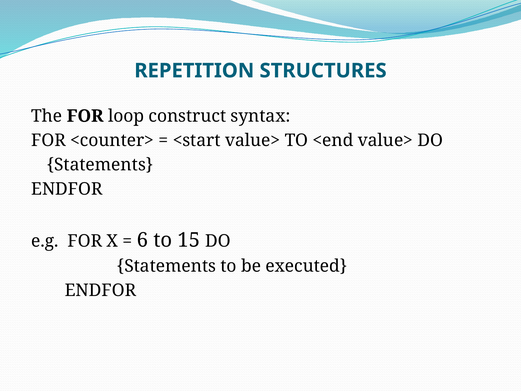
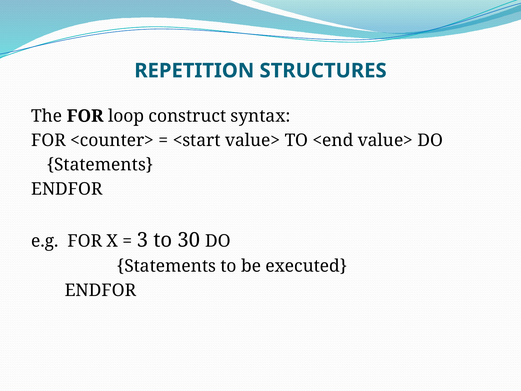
6: 6 -> 3 (143, 240)
15: 15 -> 30 (189, 240)
